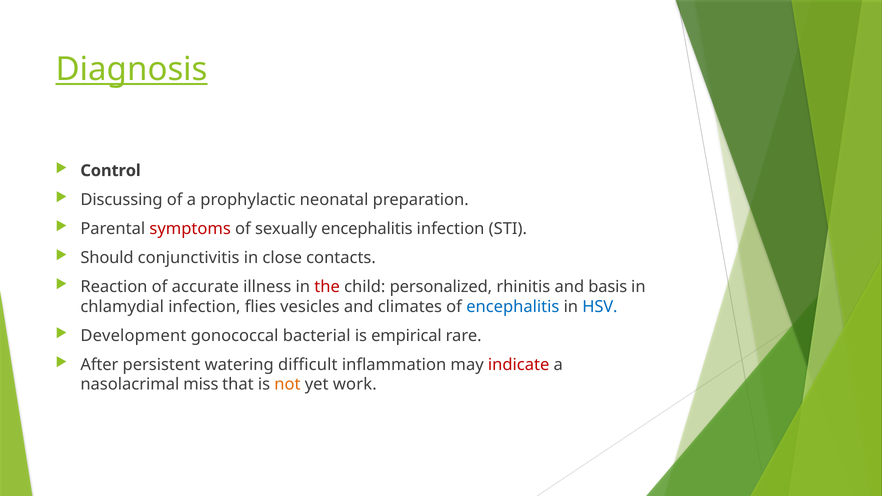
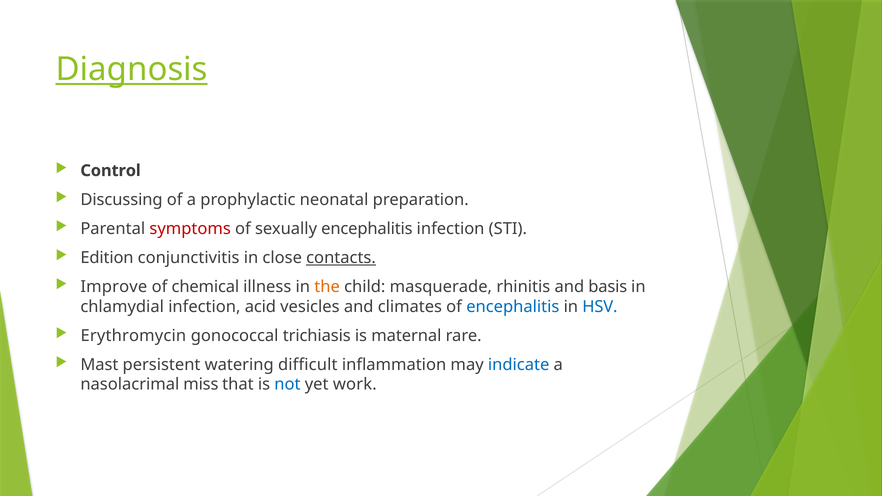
Should: Should -> Edition (107, 258)
contacts underline: none -> present (341, 258)
Reaction: Reaction -> Improve (114, 287)
accurate: accurate -> chemical (205, 287)
the colour: red -> orange (327, 287)
personalized: personalized -> masquerade (441, 287)
flies: flies -> acid (260, 307)
Development: Development -> Erythromycin (133, 336)
bacterial: bacterial -> trichiasis (317, 336)
empirical: empirical -> maternal (406, 336)
After: After -> Mast (99, 365)
indicate colour: red -> blue (519, 365)
not colour: orange -> blue (287, 385)
